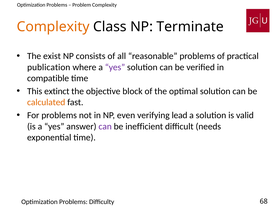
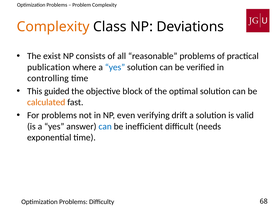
Terminate: Terminate -> Deviations (190, 27)
yes colour: purple -> blue (115, 67)
compatible: compatible -> controlling (48, 78)
extinct: extinct -> guided (57, 91)
lead: lead -> drift (180, 116)
can colour: purple -> blue (105, 127)
